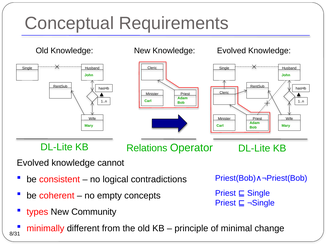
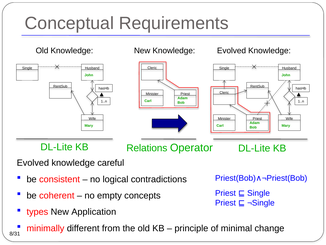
cannot: cannot -> careful (111, 163)
Community: Community -> Application (94, 212)
